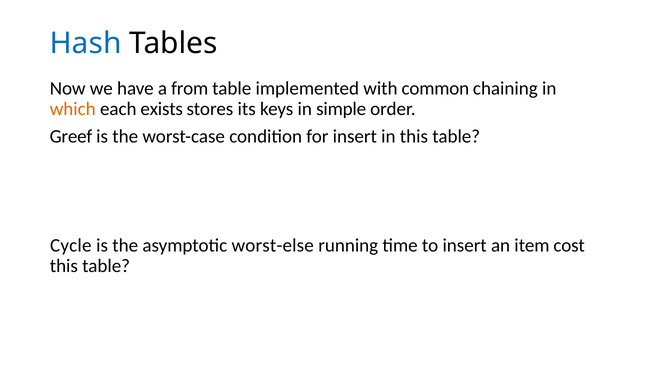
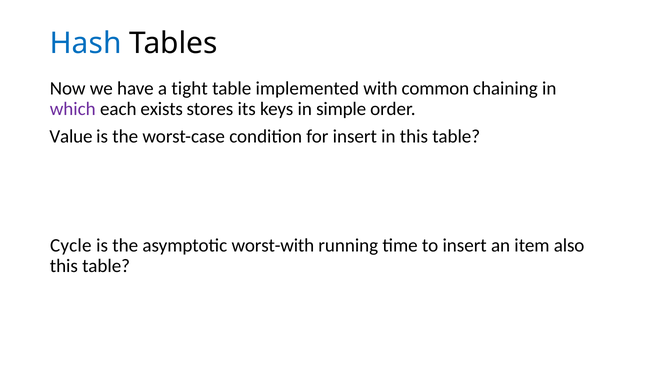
from: from -> tight (190, 88)
which colour: orange -> purple (73, 109)
Greef: Greef -> Value (71, 136)
worst-else: worst-else -> worst-with (273, 246)
cost: cost -> also (569, 246)
